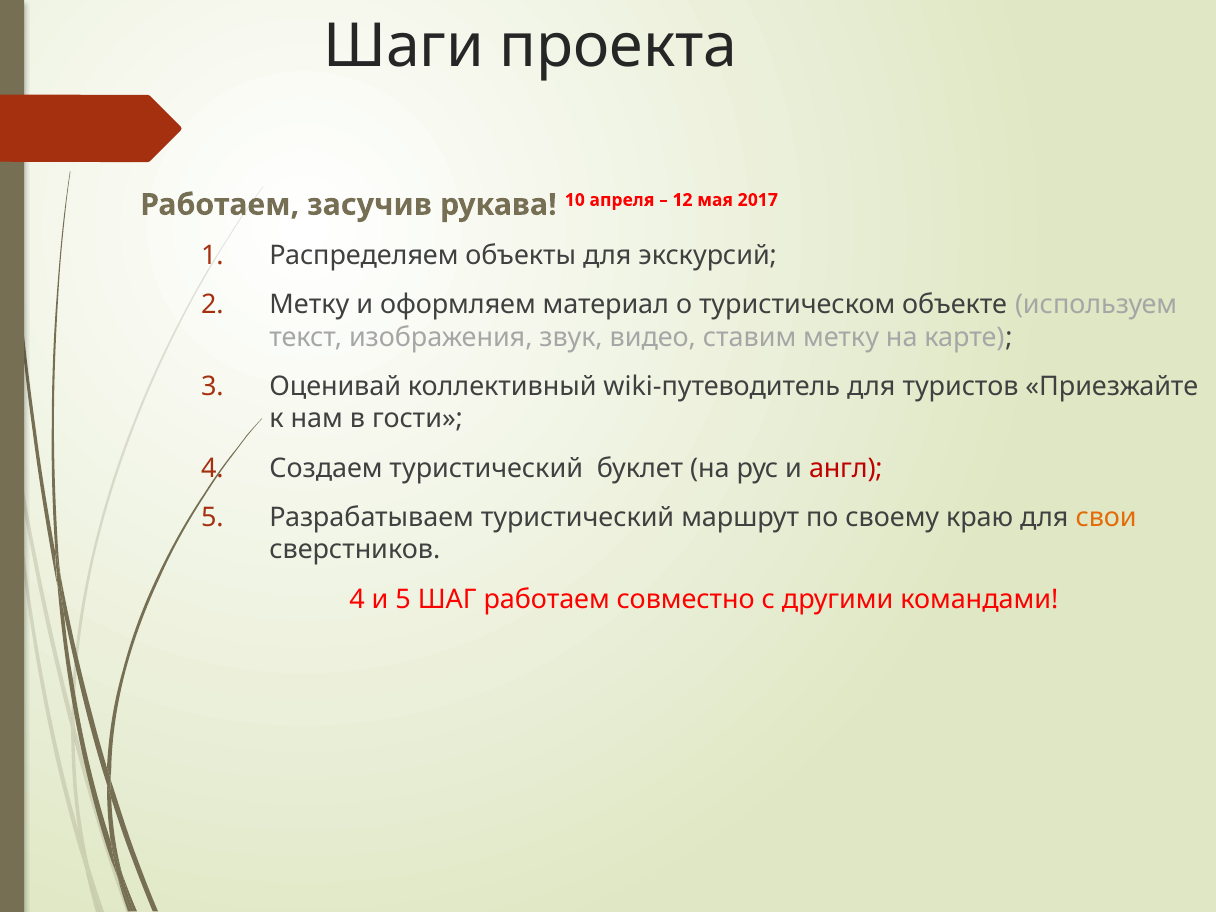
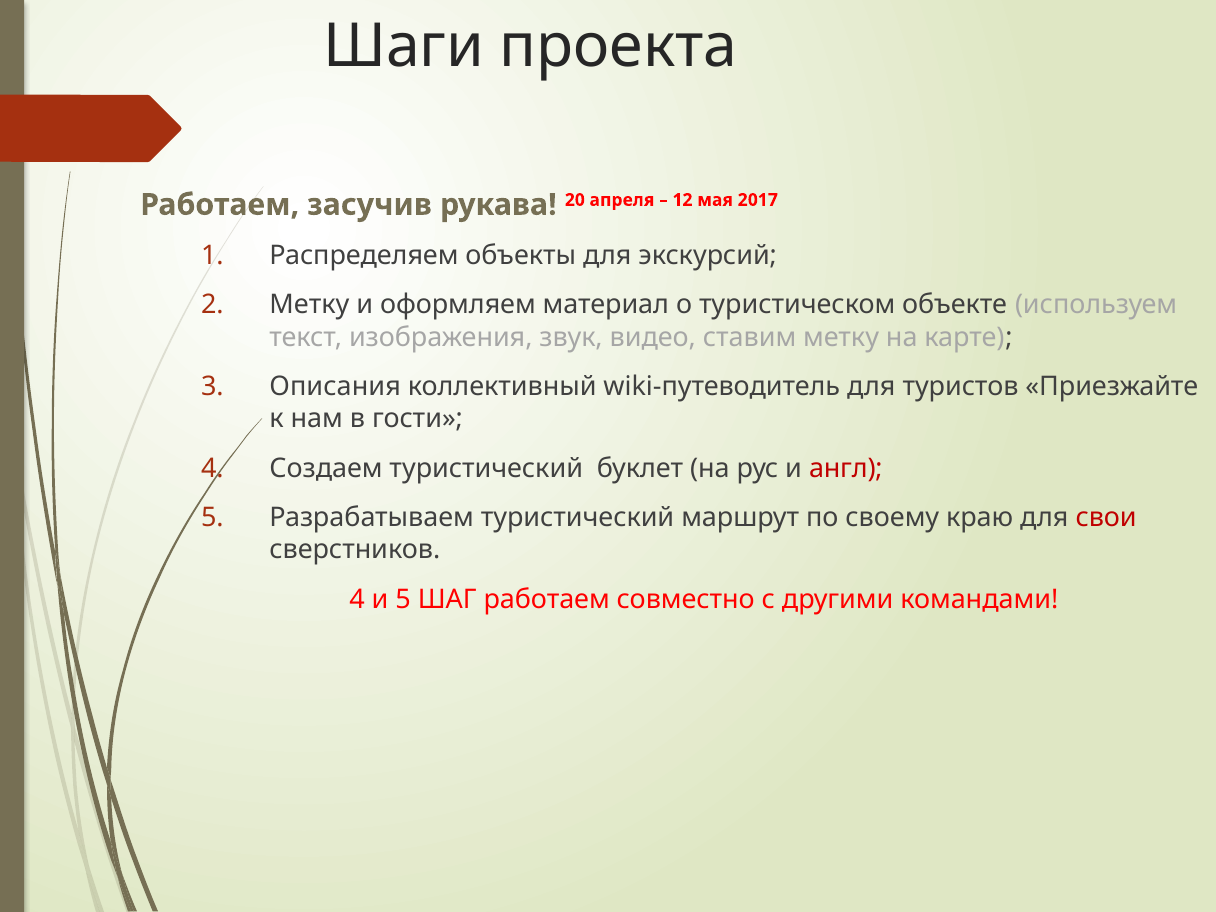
10: 10 -> 20 (575, 200)
Оценивай: Оценивай -> Описания (335, 387)
свои colour: orange -> red (1106, 518)
